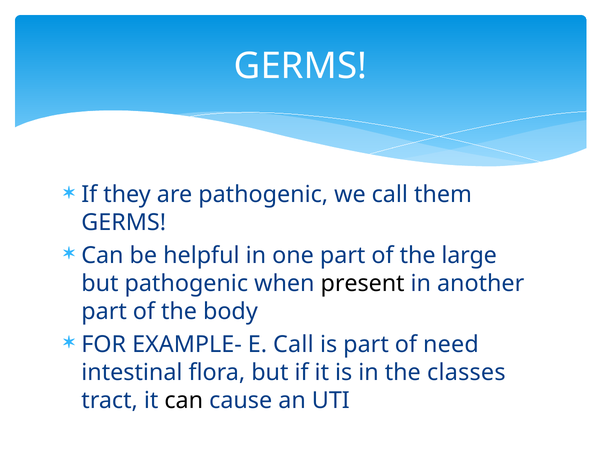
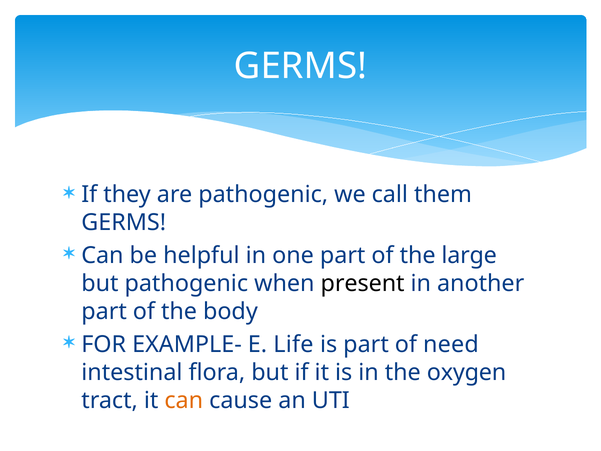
E Call: Call -> Life (293, 344)
classes: classes -> oxygen (467, 372)
can colour: black -> orange (184, 400)
